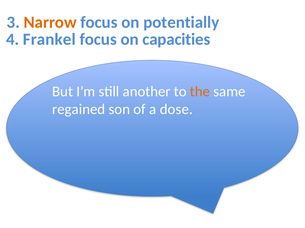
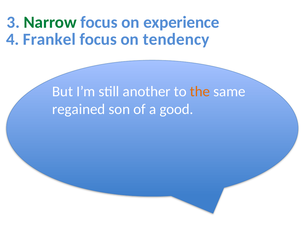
Narrow colour: orange -> green (50, 22)
potentially: potentially -> experience (181, 22)
capacities: capacities -> tendency (176, 40)
dose: dose -> good (176, 110)
